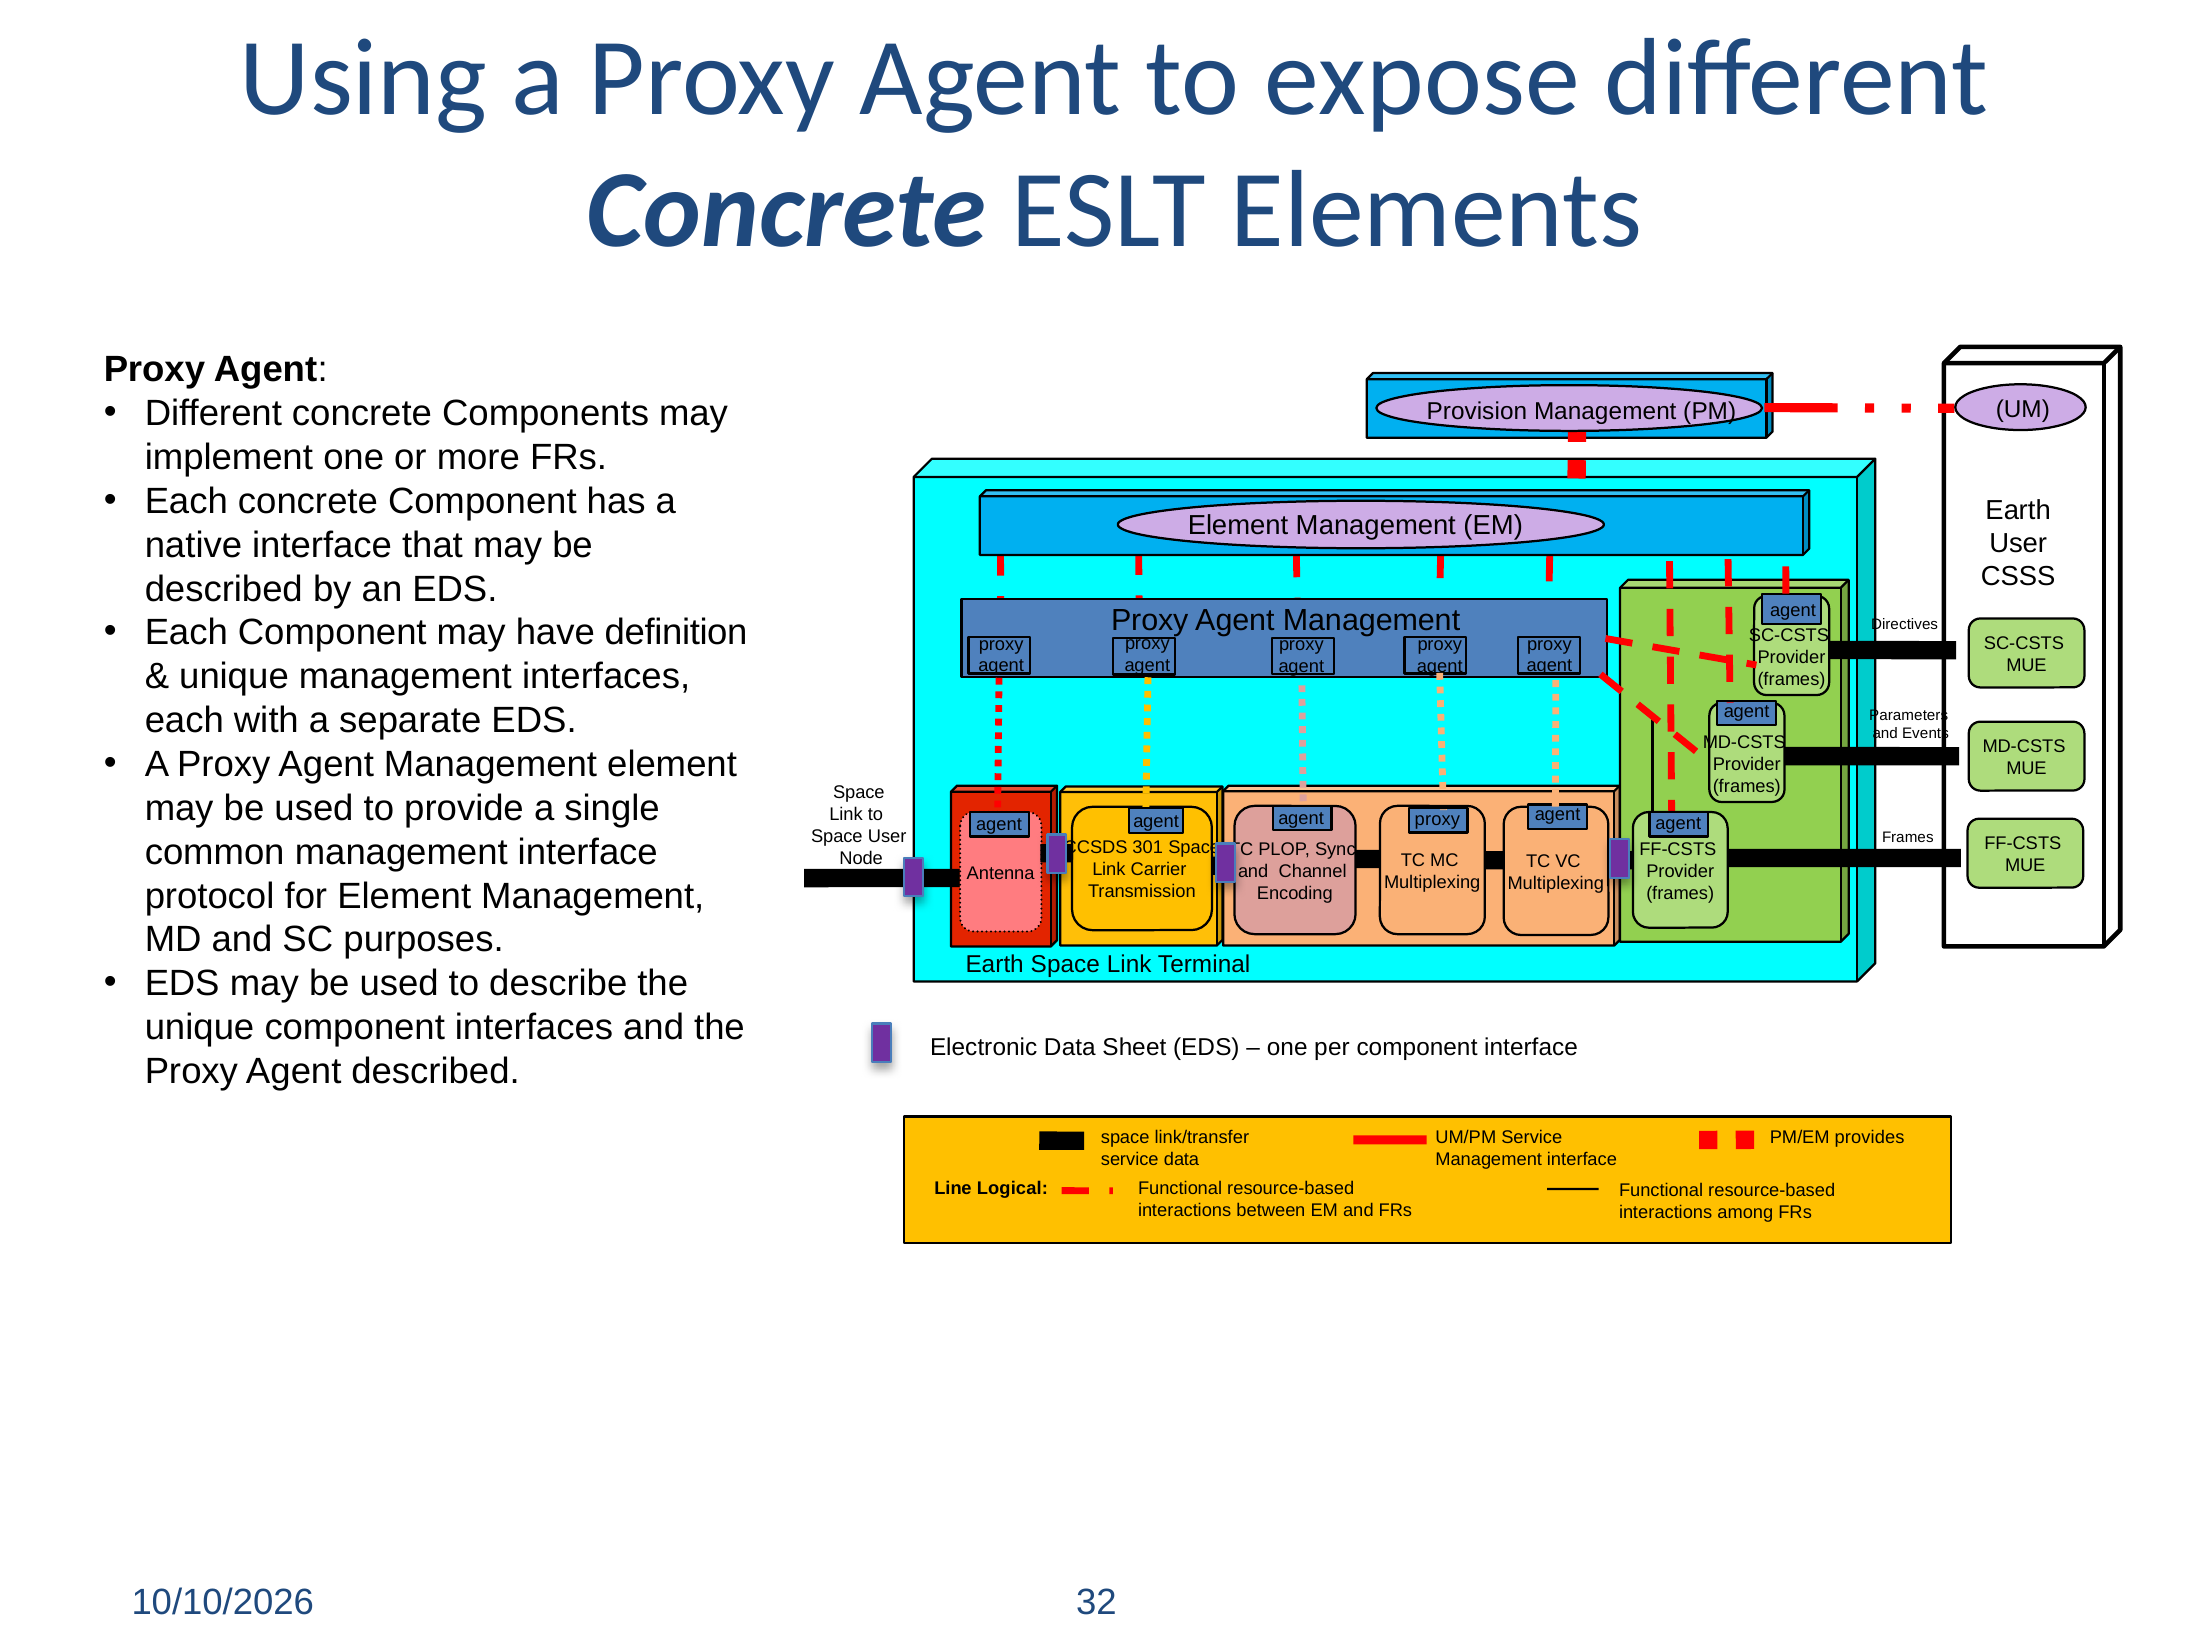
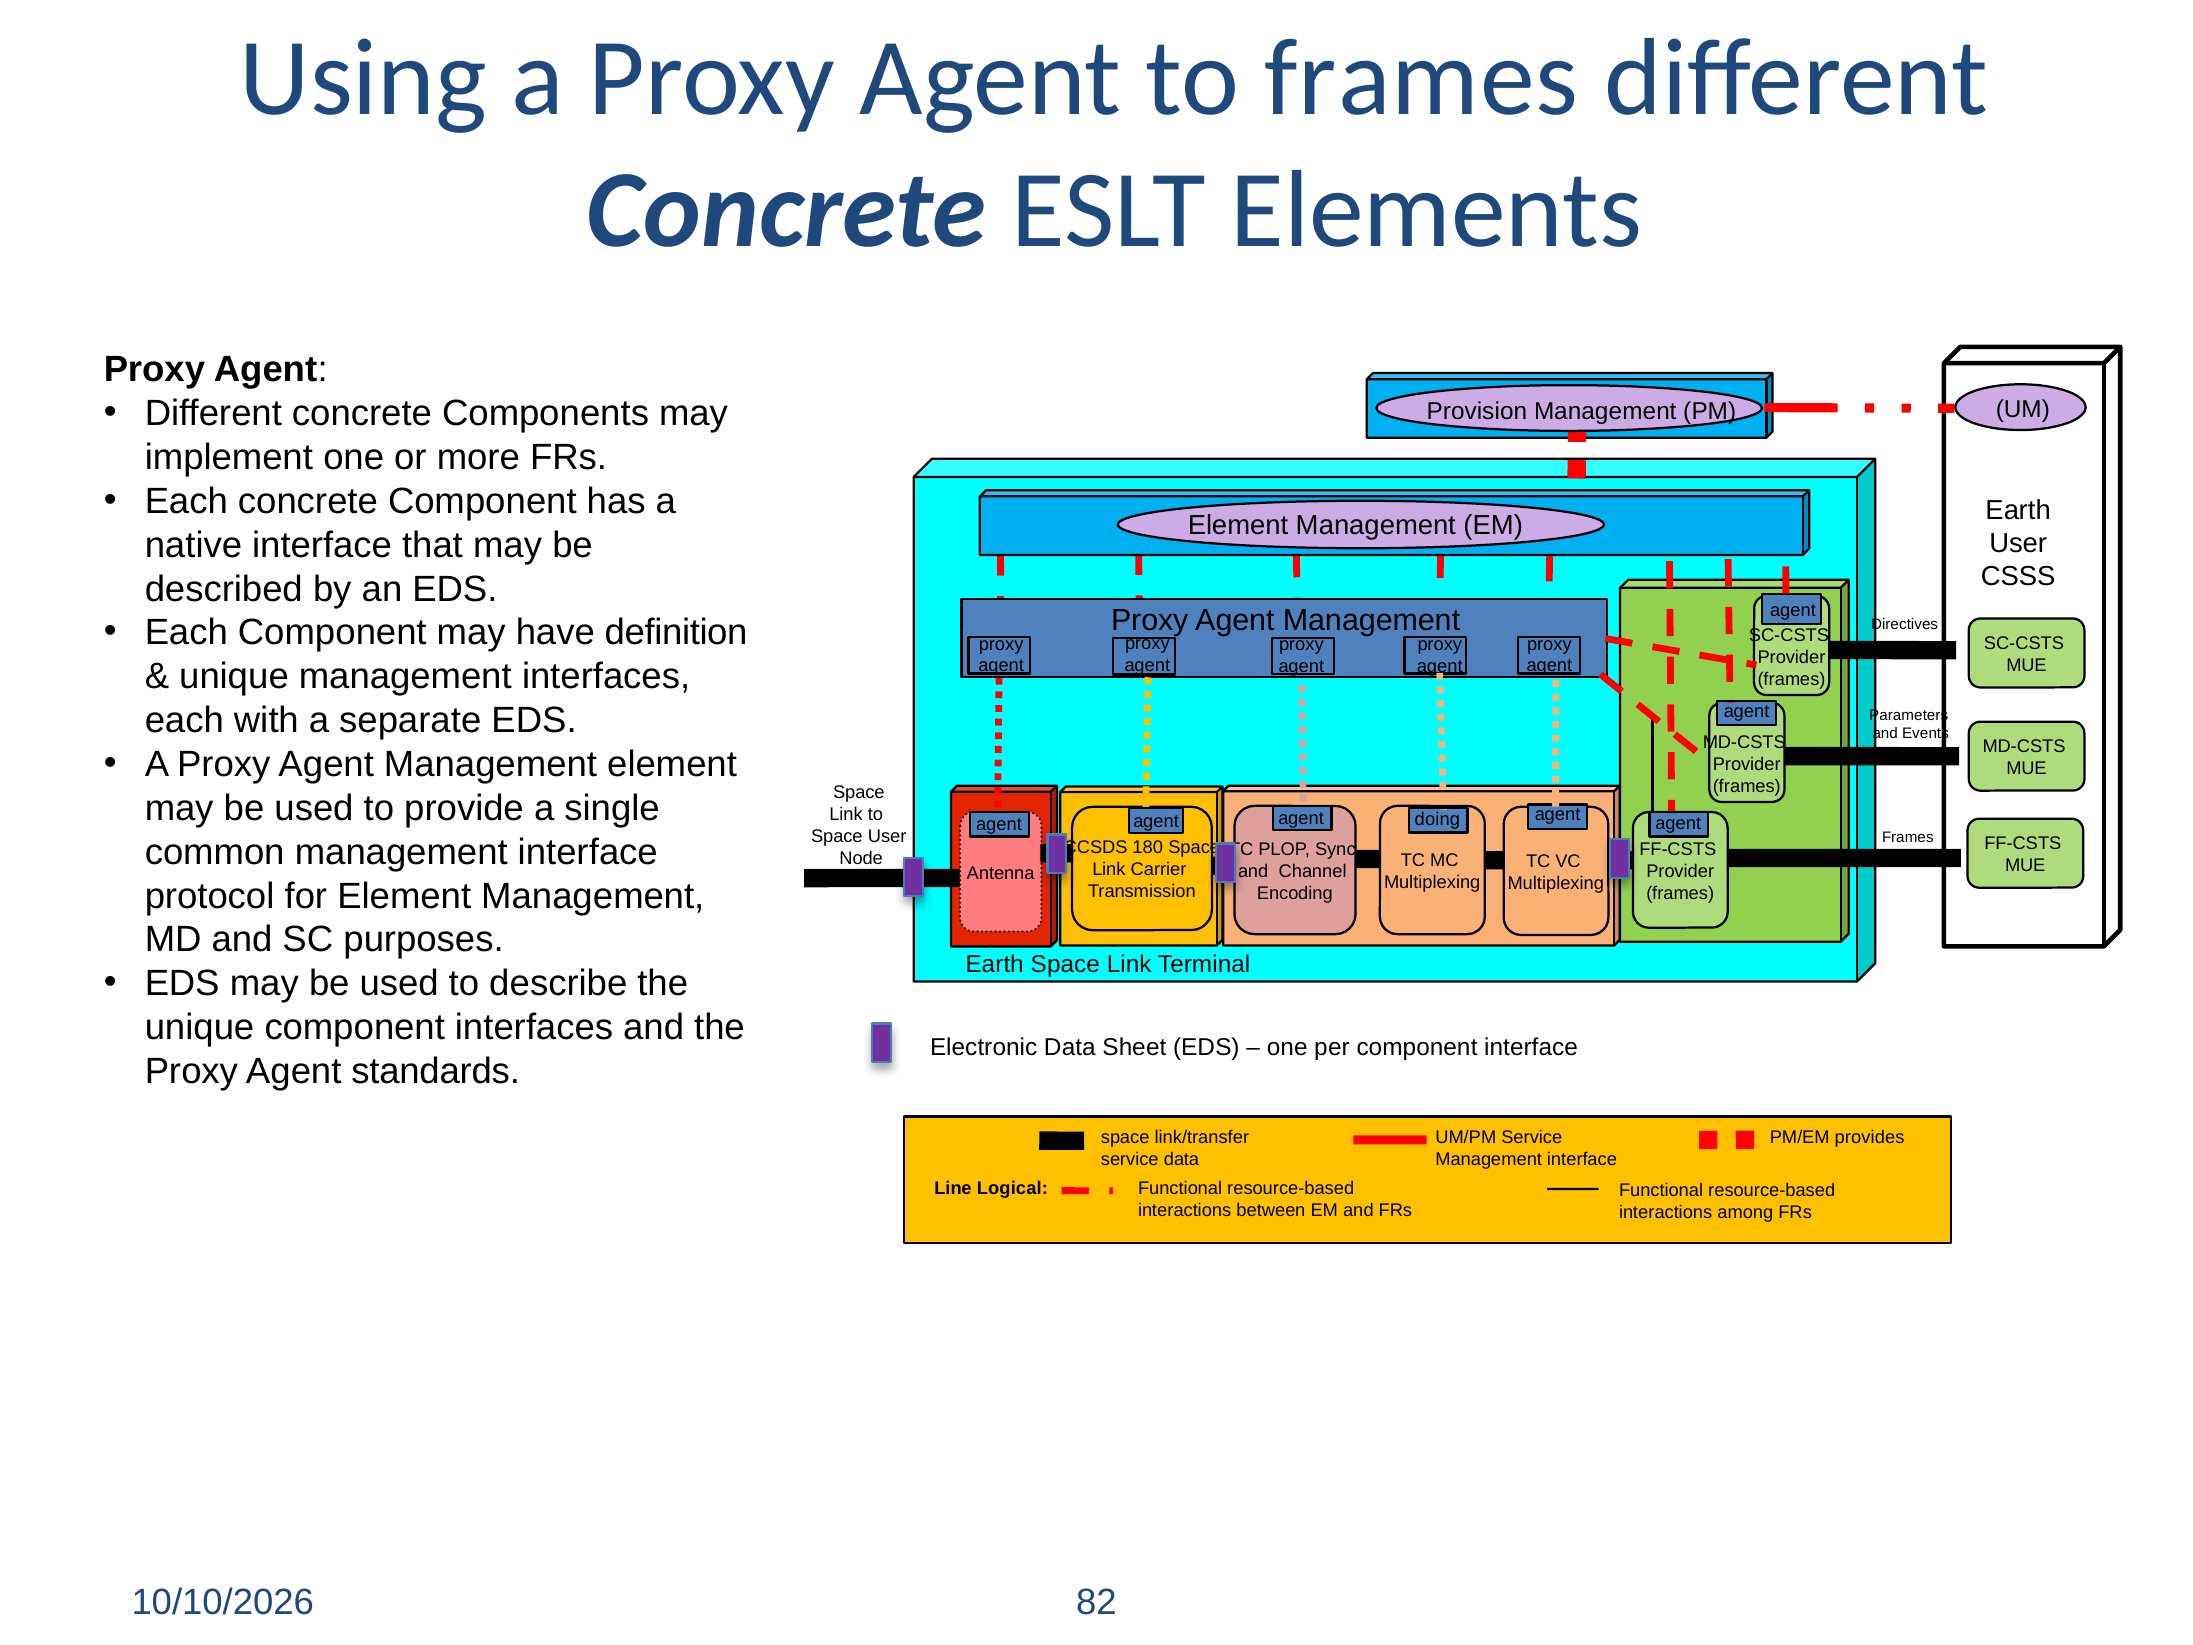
to expose: expose -> frames (1422, 78)
agent agent proxy: proxy -> doing (1437, 820)
301: 301 -> 180 (1148, 848)
Agent described: described -> standards (436, 1071)
32: 32 -> 82 (1096, 1603)
